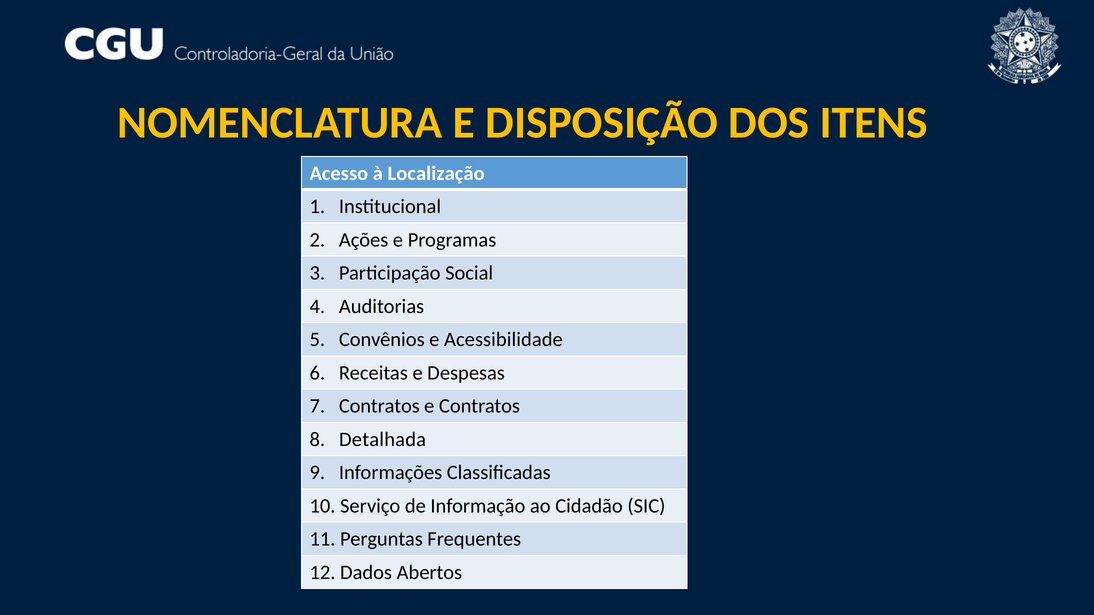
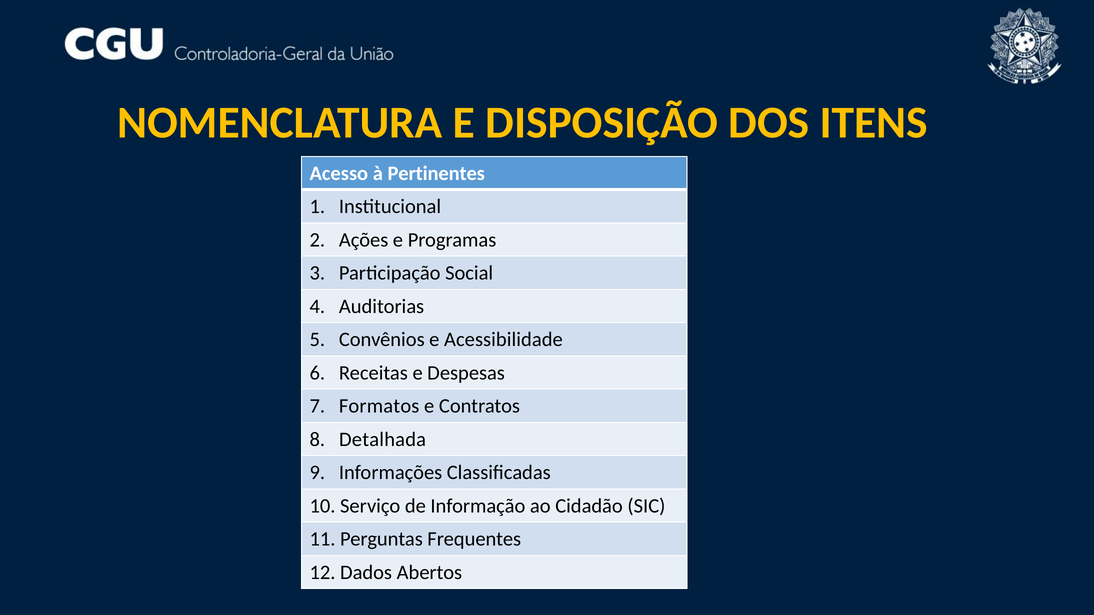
Localização: Localização -> Pertinentes (436, 173)
7 Contratos: Contratos -> Formatos (379, 406)
